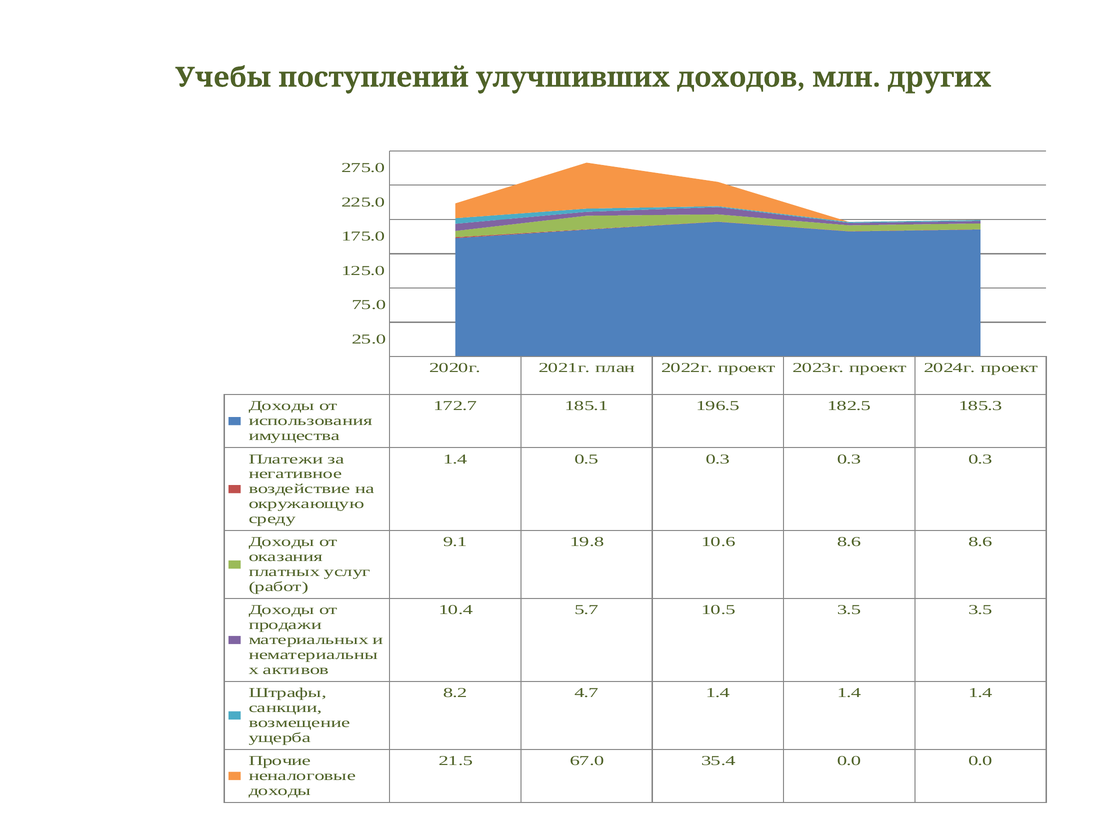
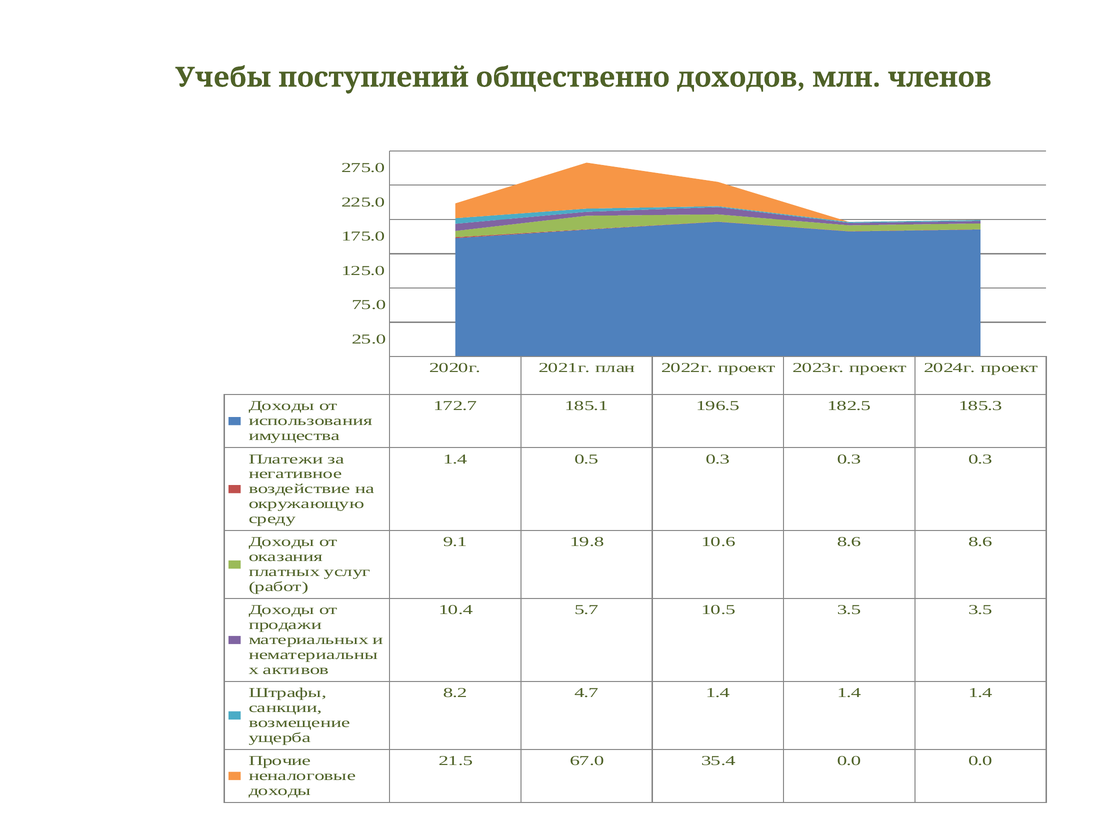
улучшивших: улучшивших -> общественно (573, 77)
других: других -> членов (940, 77)
